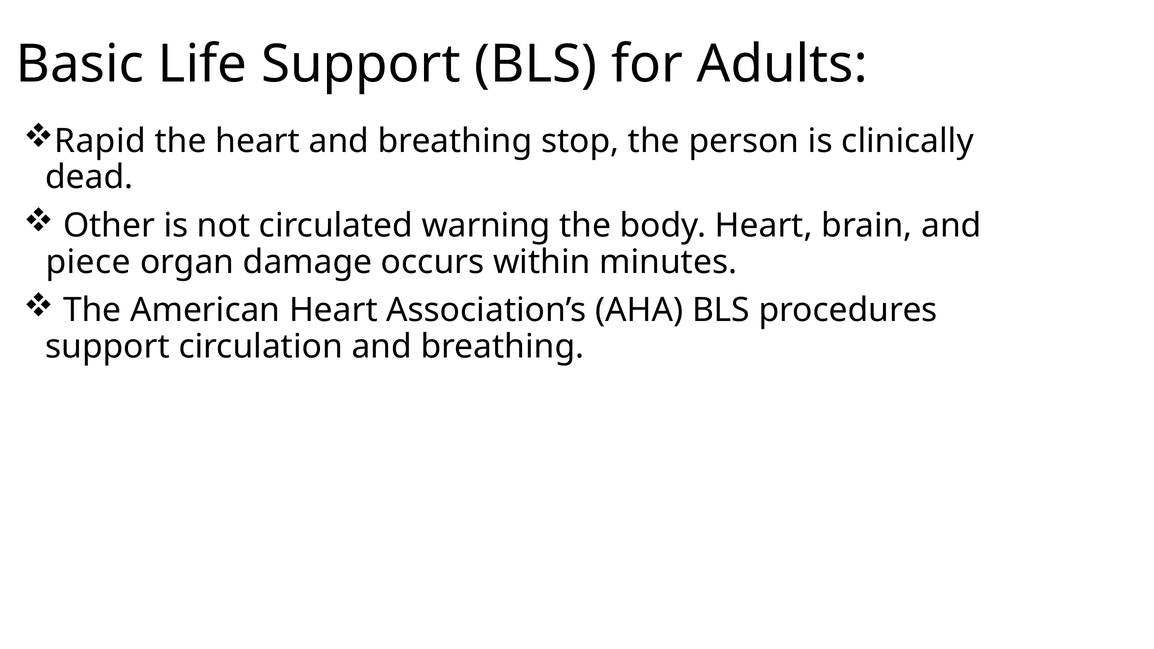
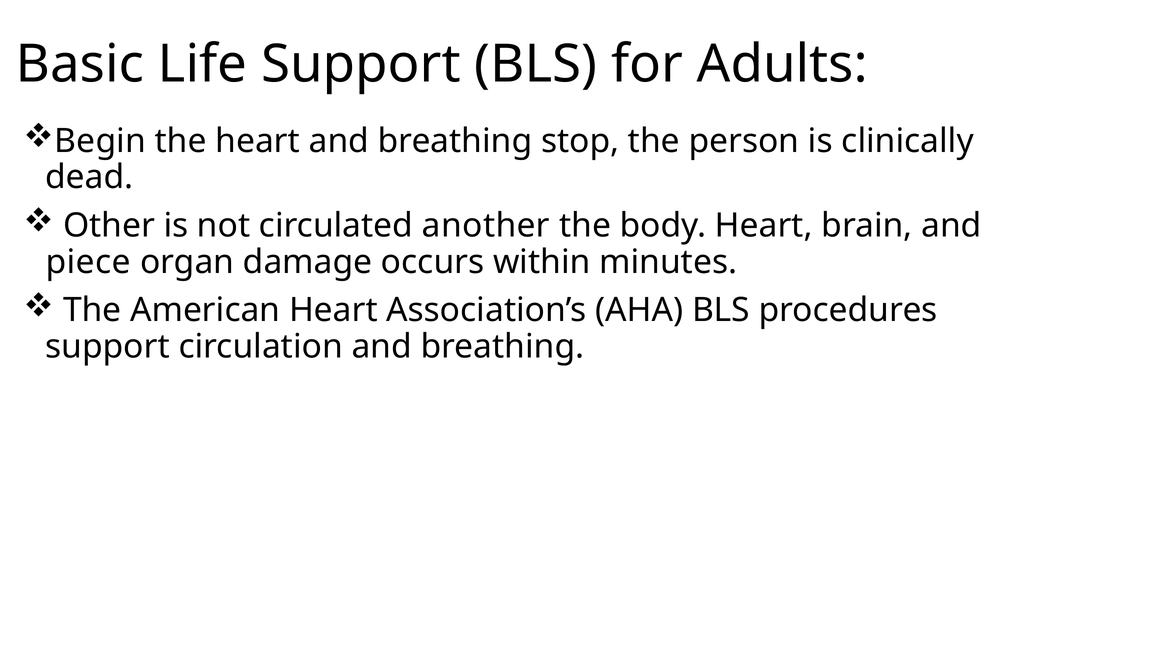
Rapid: Rapid -> Begin (100, 141)
warning: warning -> another (486, 226)
